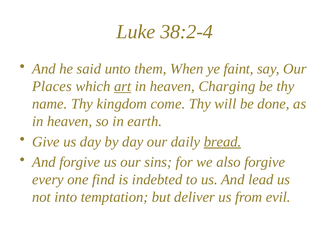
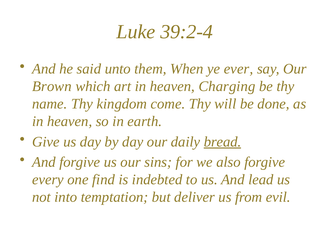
38:2-4: 38:2-4 -> 39:2-4 (187, 32)
faint: faint -> ever (238, 69)
Places: Places -> Brown (52, 87)
art underline: present -> none (123, 87)
